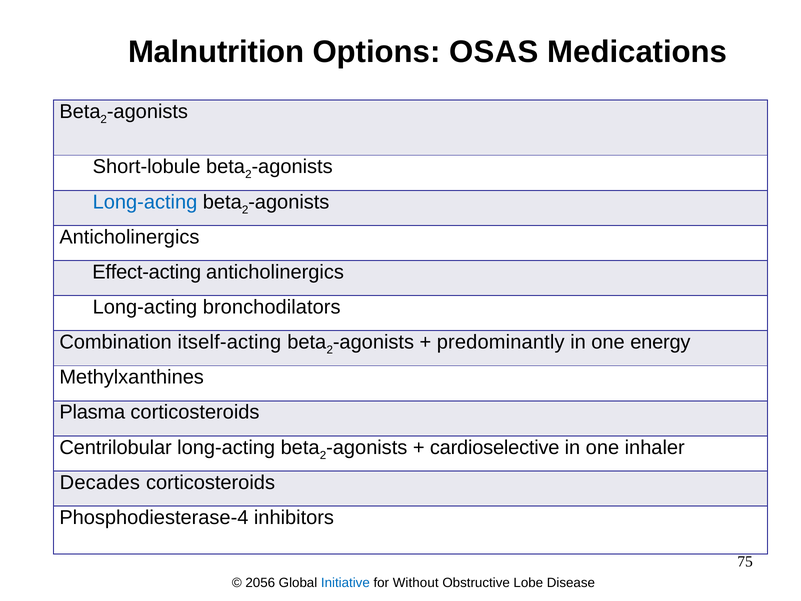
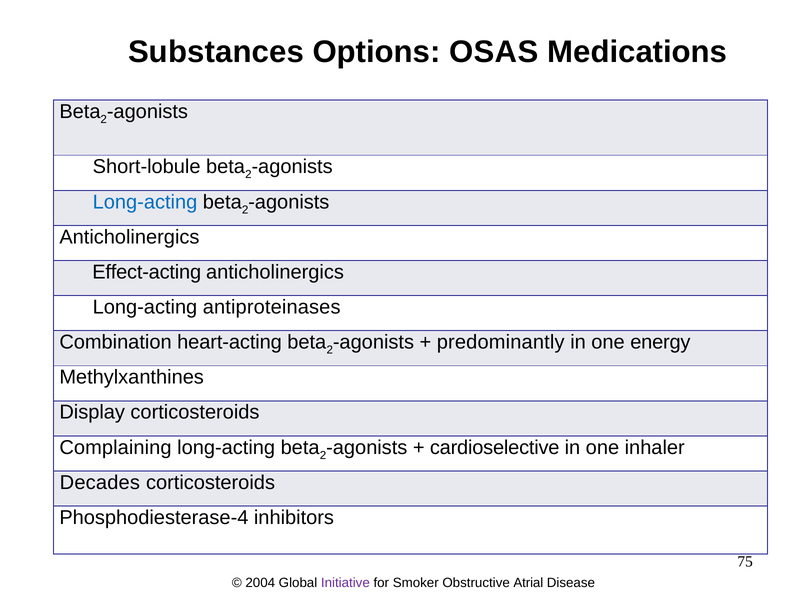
Malnutrition: Malnutrition -> Substances (216, 52)
bronchodilators: bronchodilators -> antiproteinases (272, 307)
itself-acting: itself-acting -> heart-acting (230, 342)
Plasma: Plasma -> Display (92, 412)
Centrilobular: Centrilobular -> Complaining (115, 447)
2056: 2056 -> 2004 (260, 583)
Initiative colour: blue -> purple (345, 583)
Without: Without -> Smoker (416, 583)
Lobe: Lobe -> Atrial (528, 583)
